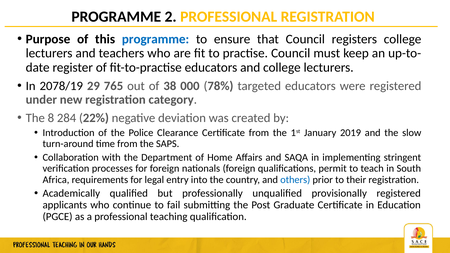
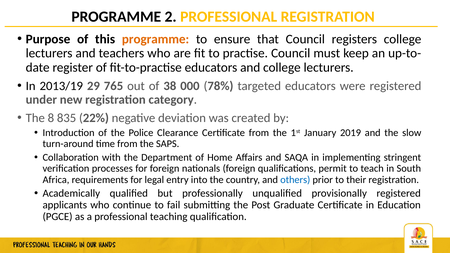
programme colour: blue -> orange (156, 39)
2078/19: 2078/19 -> 2013/19 (61, 86)
284: 284 -> 835 (67, 118)
